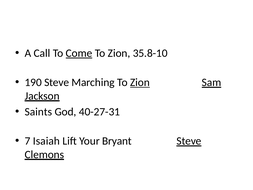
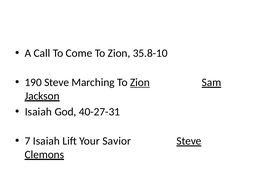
Come underline: present -> none (79, 53)
Saints: Saints -> Isaiah (38, 112)
Bryant: Bryant -> Savior (117, 141)
